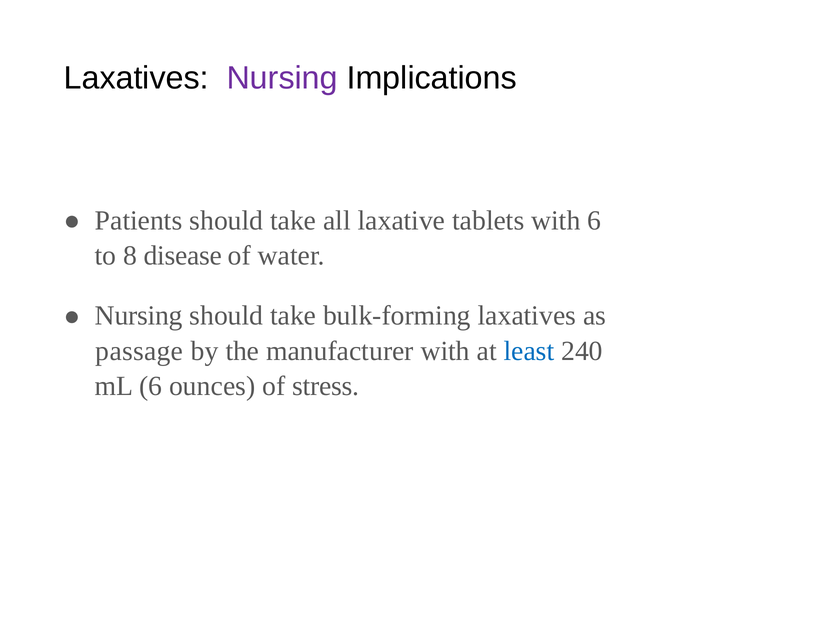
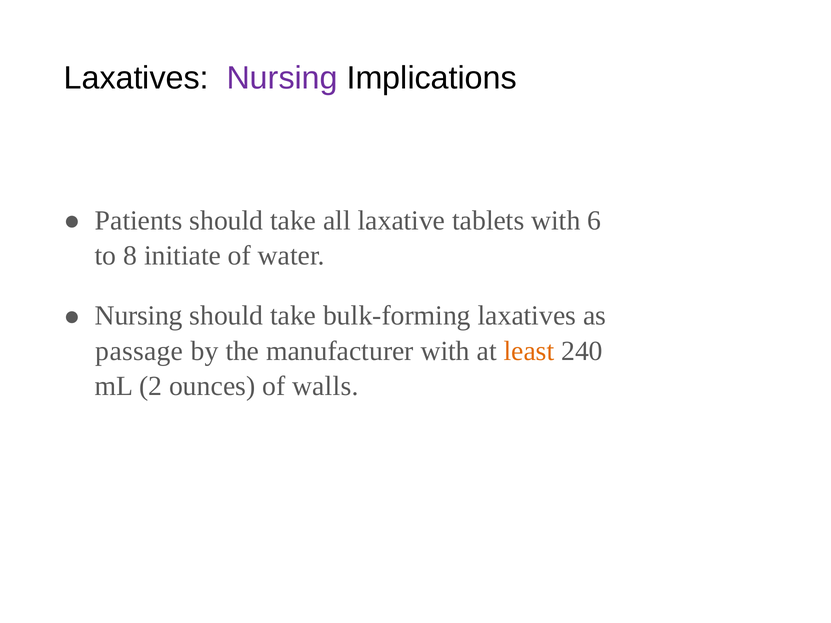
disease: disease -> initiate (183, 256)
least colour: blue -> orange (529, 351)
mL 6: 6 -> 2 (151, 386)
stress: stress -> walls (325, 386)
